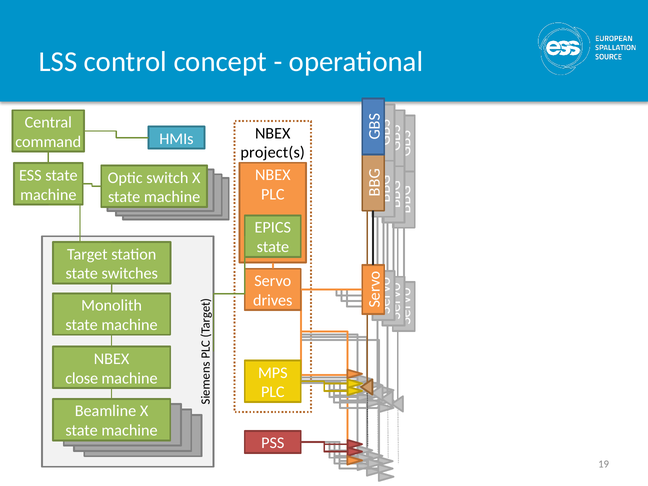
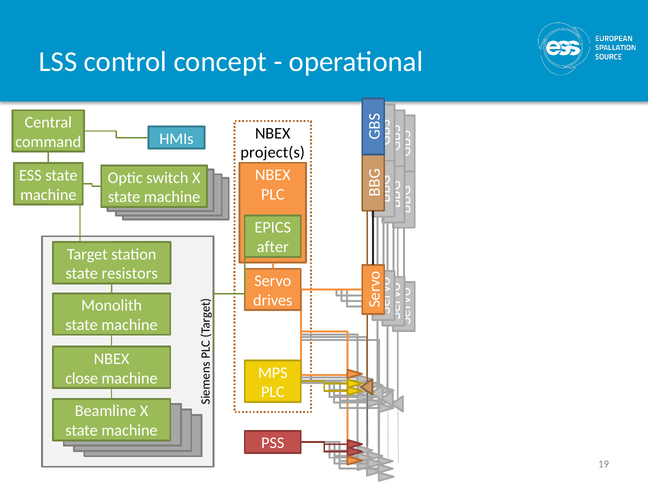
state: state -> after (273, 247)
switches: switches -> resistors (130, 274)
